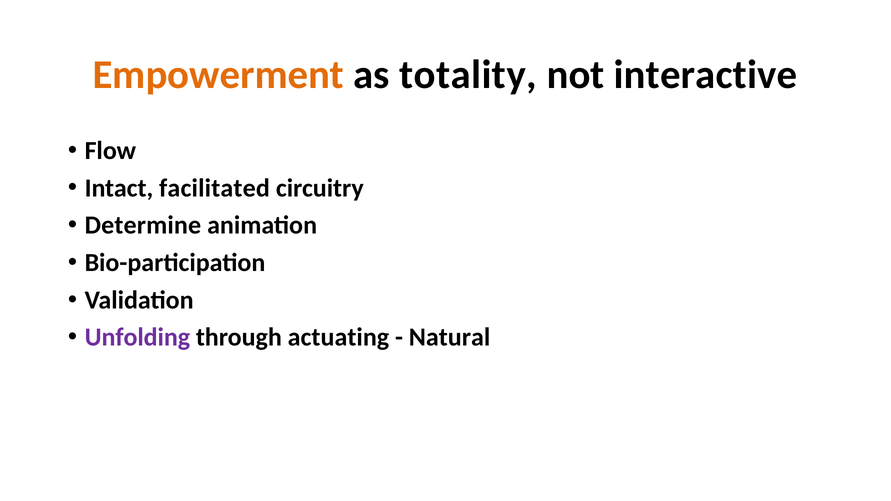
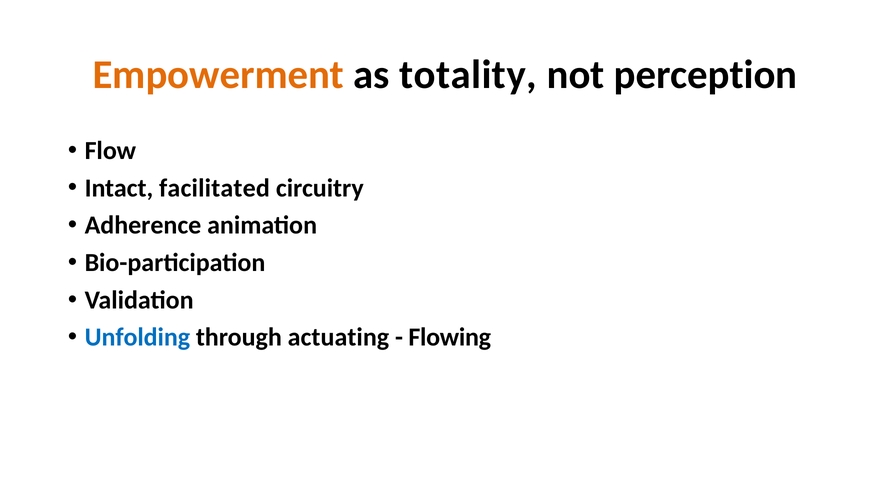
interactive: interactive -> perception (706, 75)
Determine: Determine -> Adherence (143, 225)
Unfolding colour: purple -> blue (137, 337)
Natural: Natural -> Flowing (450, 337)
